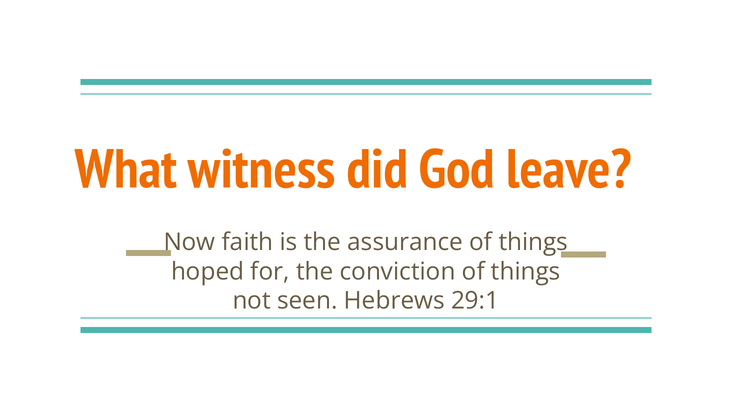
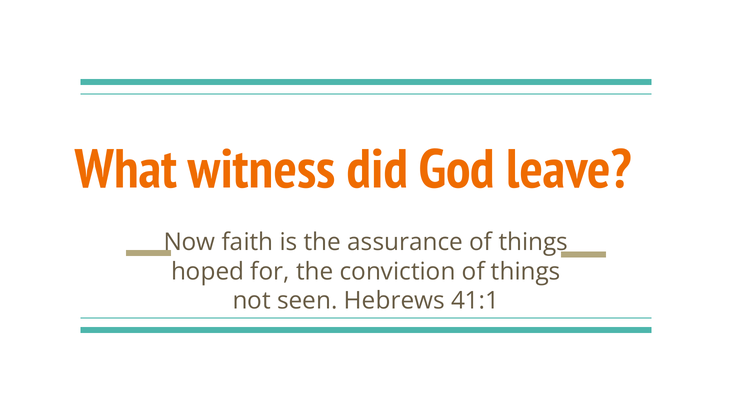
29:1: 29:1 -> 41:1 (475, 301)
